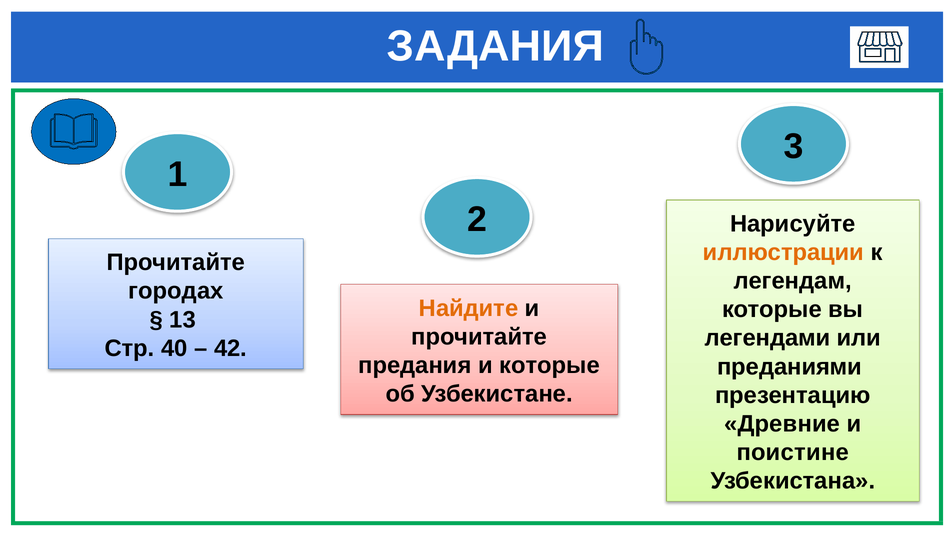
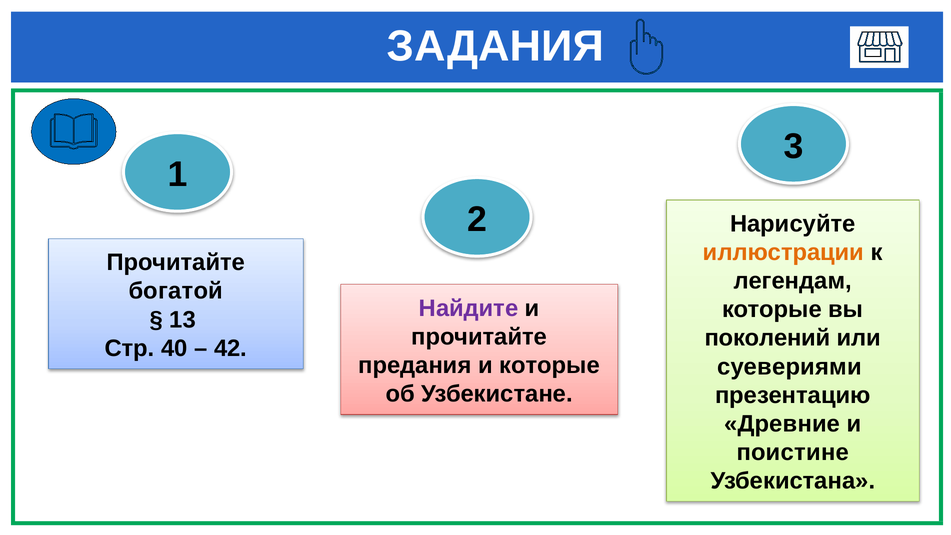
городах: городах -> богатой (176, 291)
Найдите colour: orange -> purple (469, 308)
легендами: легендами -> поколений (767, 338)
преданиями: преданиями -> суевериями (789, 367)
